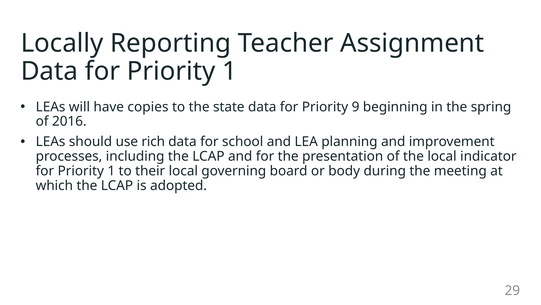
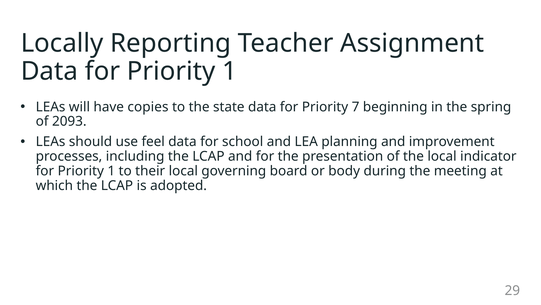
9: 9 -> 7 (356, 107)
2016: 2016 -> 2093 (69, 121)
rich: rich -> feel (153, 141)
